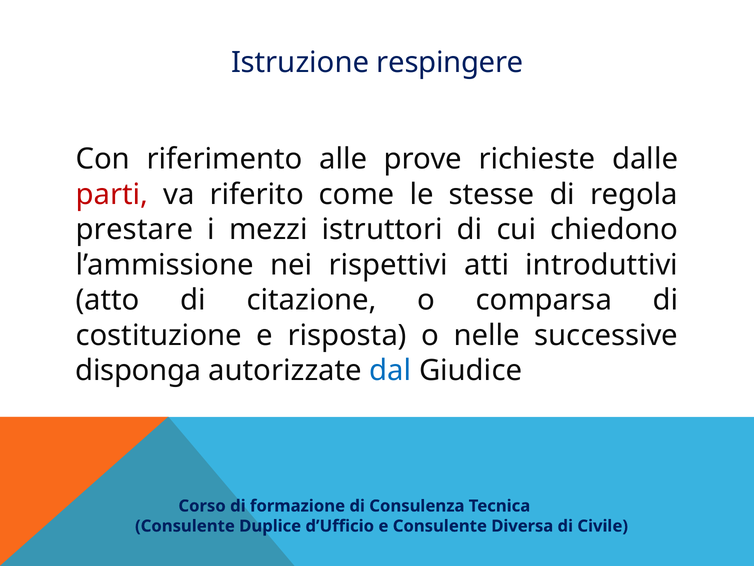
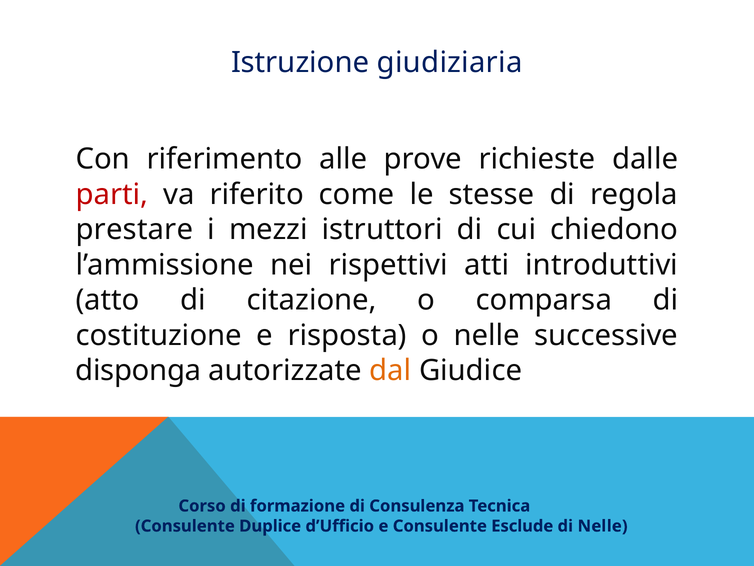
respingere: respingere -> giudiziaria (450, 63)
dal colour: blue -> orange (390, 370)
Diversa: Diversa -> Esclude (522, 526)
di Civile: Civile -> Nelle (603, 526)
